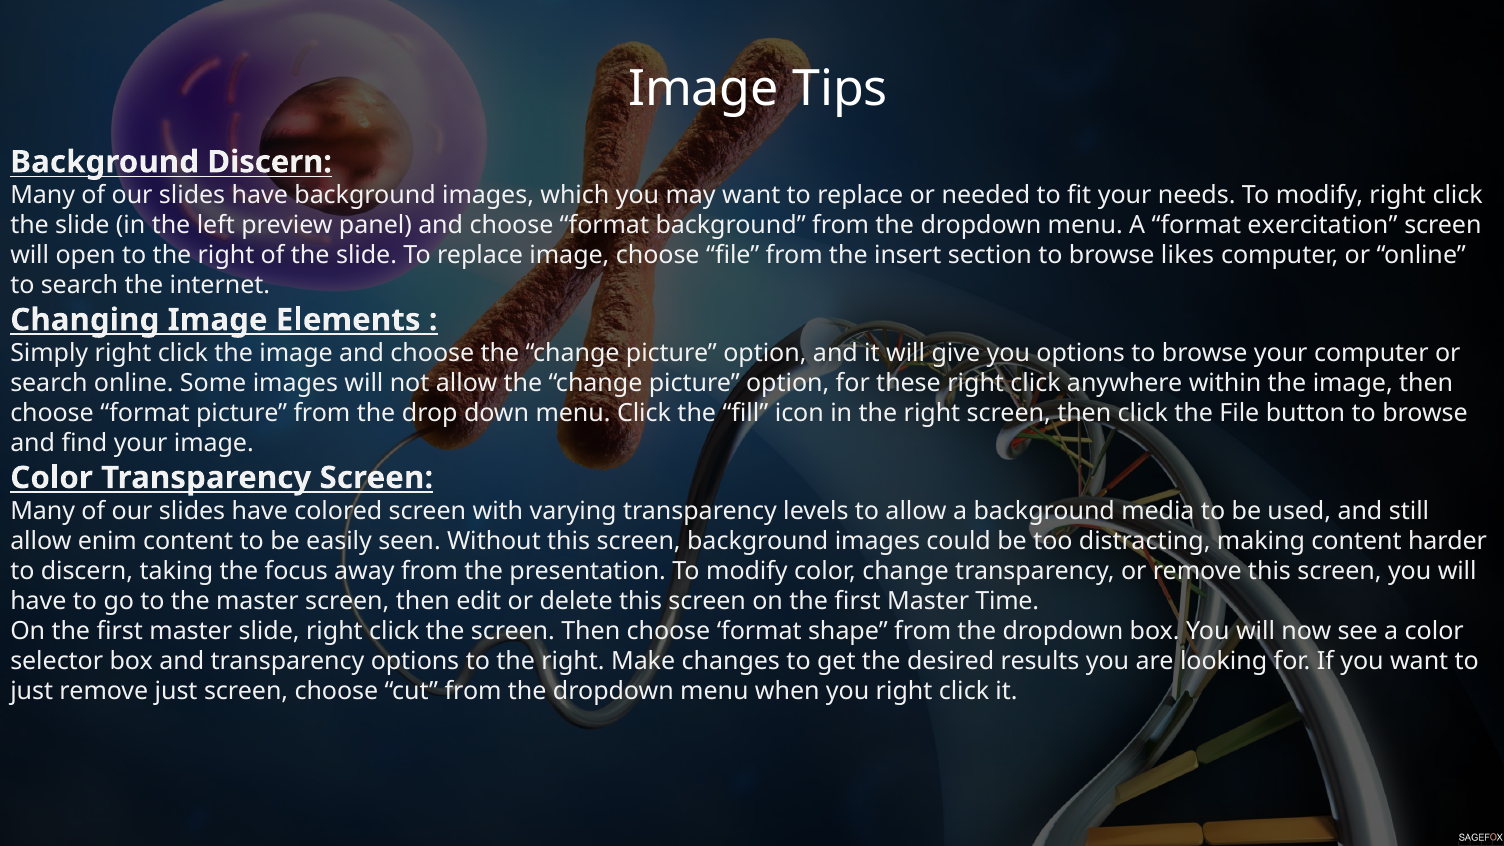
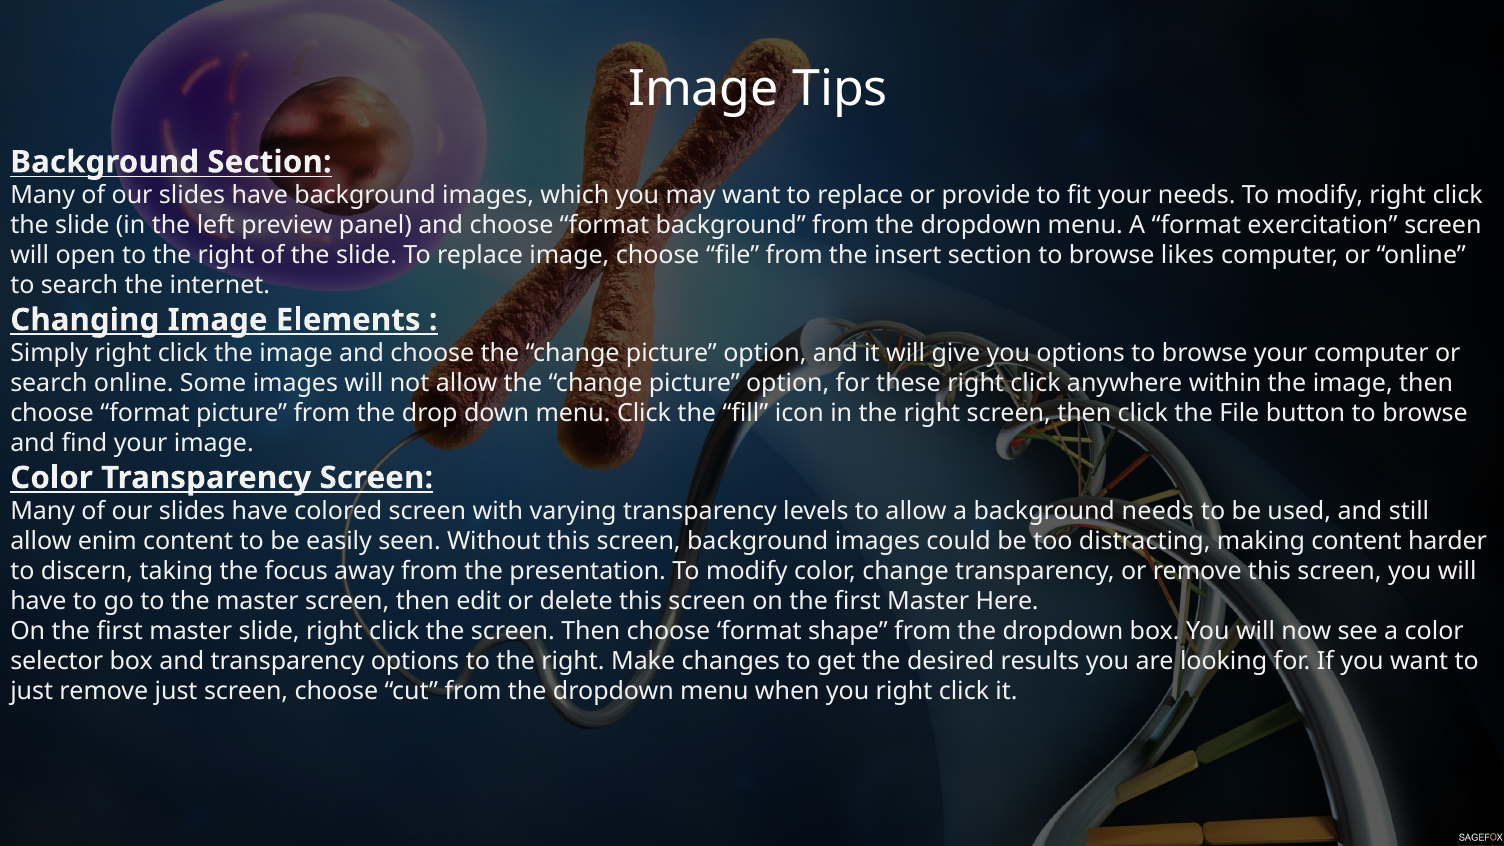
Background Discern: Discern -> Section (269, 162)
needed: needed -> provide (986, 195)
background media: media -> needs (1158, 511)
Time: Time -> Here (1007, 601)
